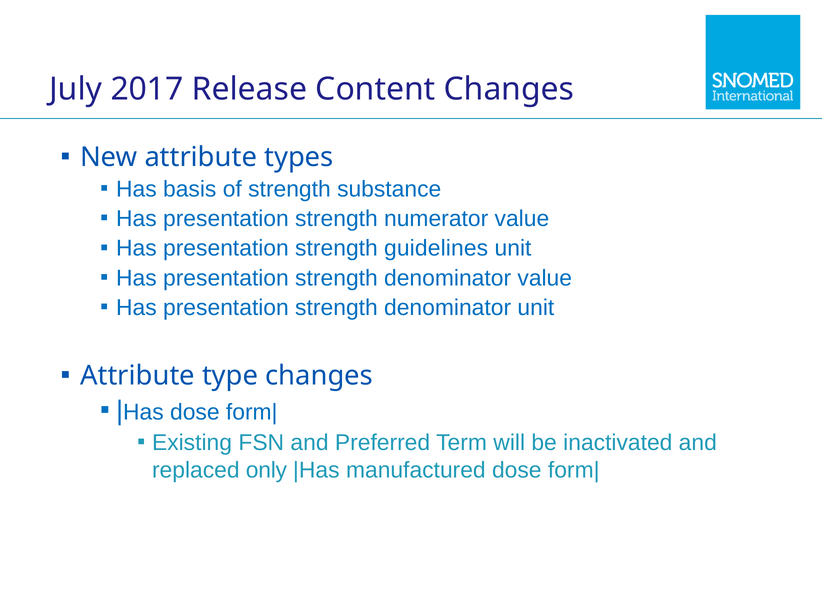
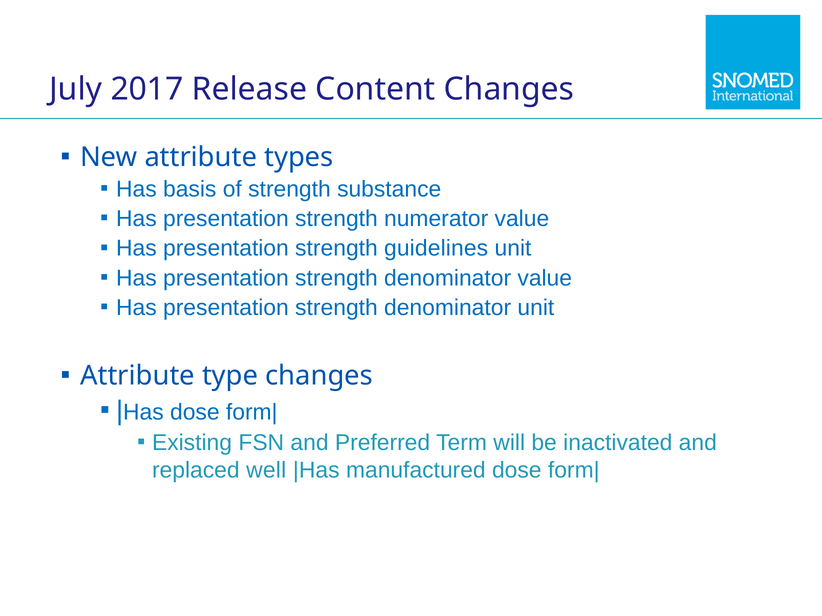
only: only -> well (266, 470)
